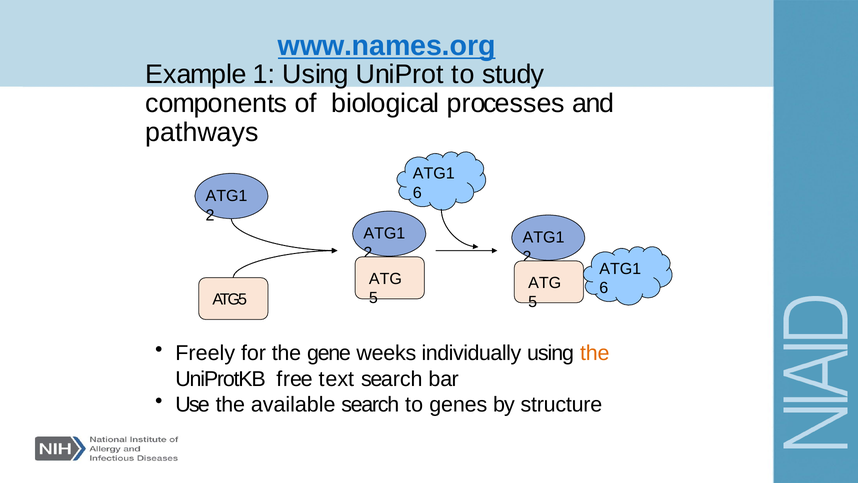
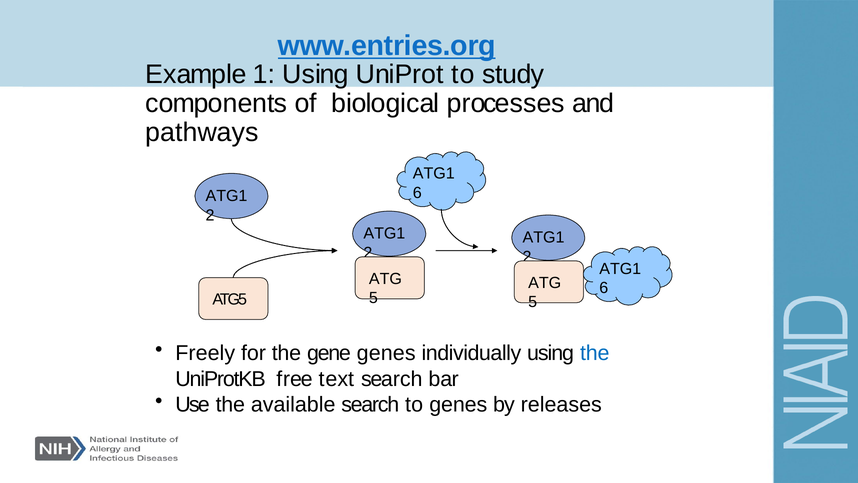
www.names.org: www.names.org -> www.entries.org (387, 46)
gene weeks: weeks -> genes (386, 353)
the colour: orange -> blue (595, 353)
structure: structure -> releases (561, 404)
